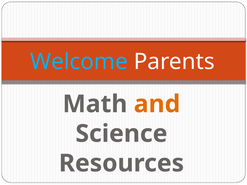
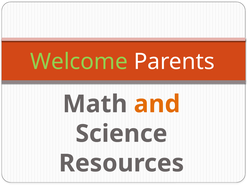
Welcome colour: light blue -> light green (79, 62)
